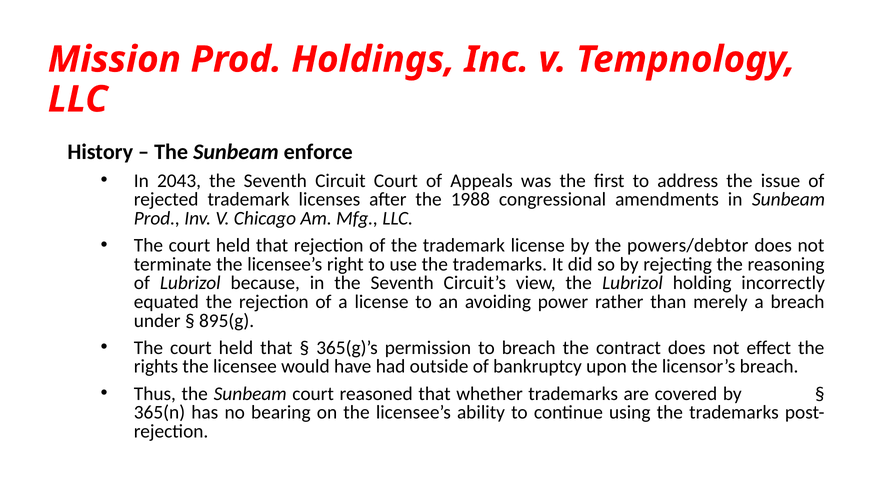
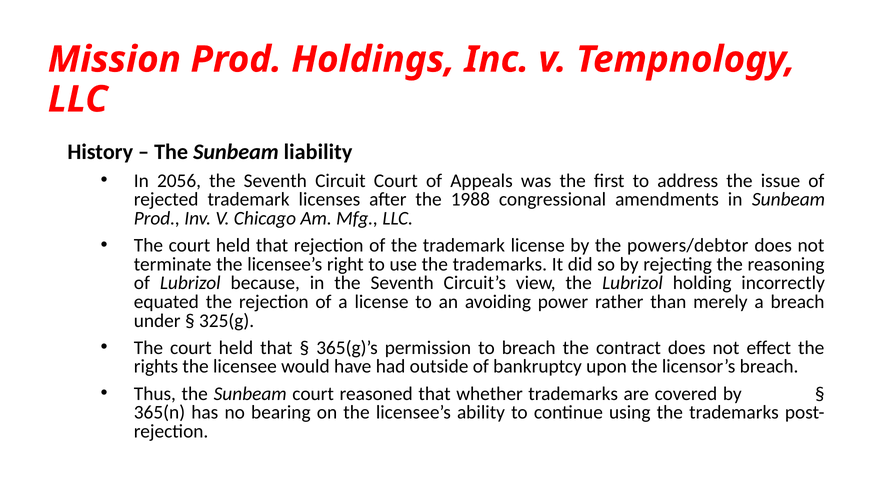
enforce: enforce -> liability (318, 152)
2043: 2043 -> 2056 (179, 181)
895(g: 895(g -> 325(g (227, 321)
